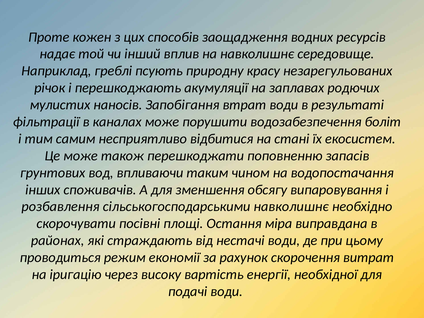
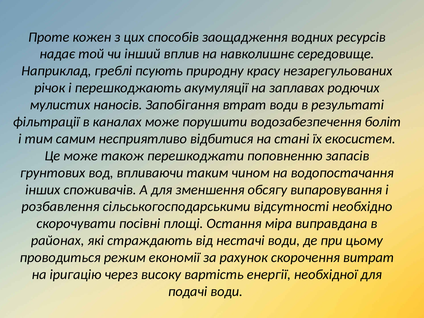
сільськогосподарськими навколишнє: навколишнє -> відсутності (291, 207)
